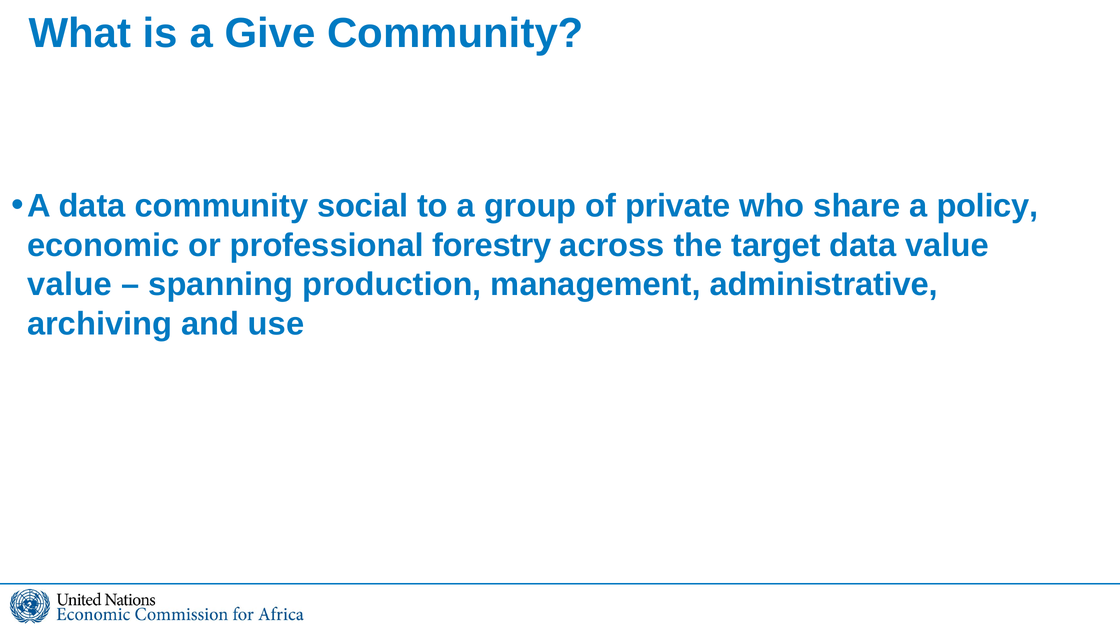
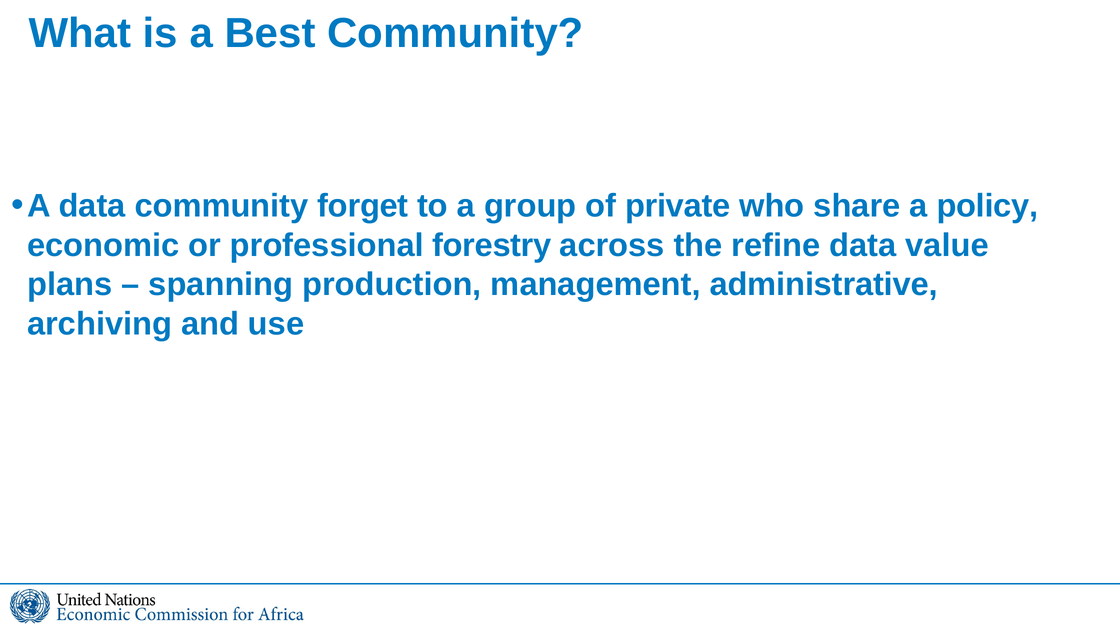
Give: Give -> Best (270, 33)
social: social -> forget (363, 206)
target: target -> refine (776, 245)
value: value -> plans (70, 285)
